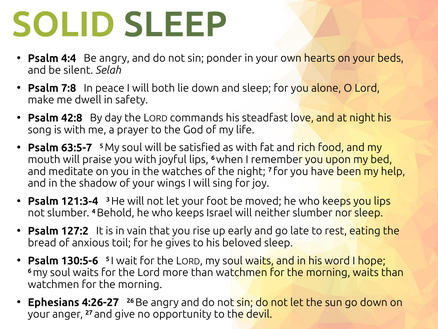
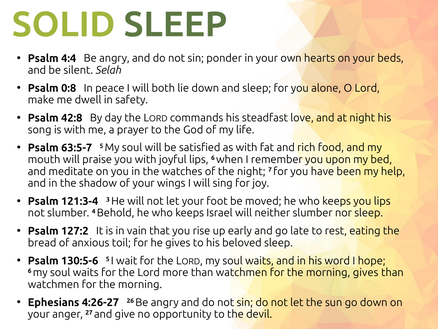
7:8: 7:8 -> 0:8 (69, 88)
morning waits: waits -> gives (366, 272)
